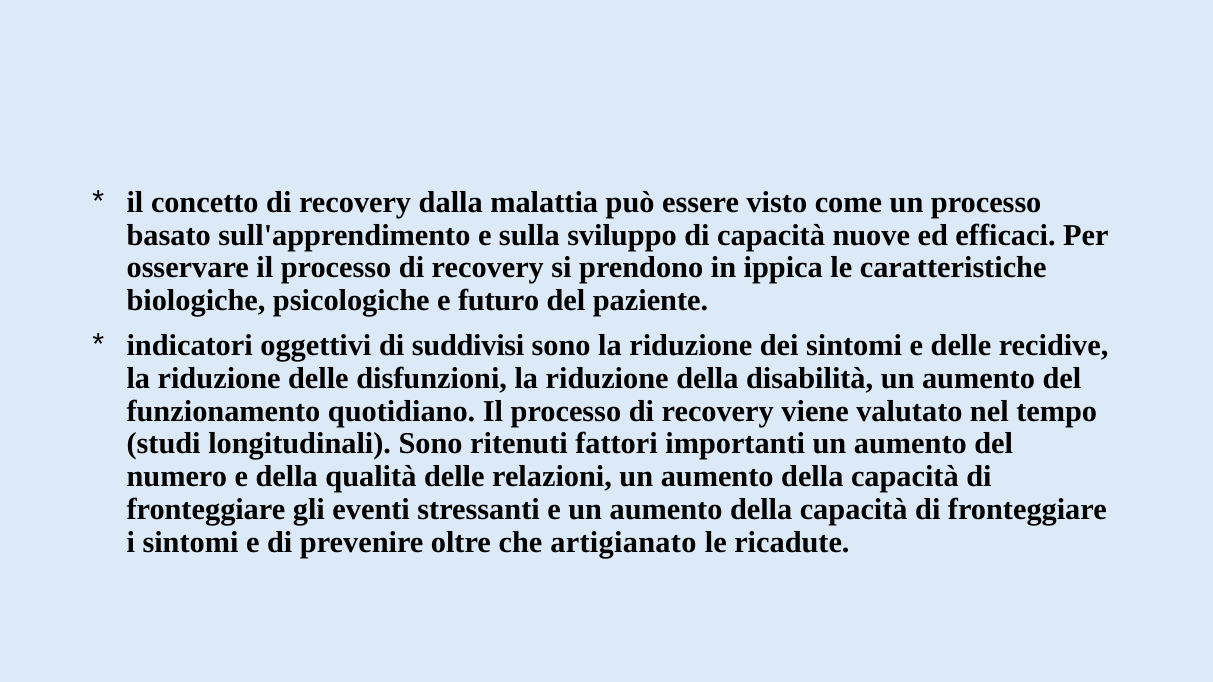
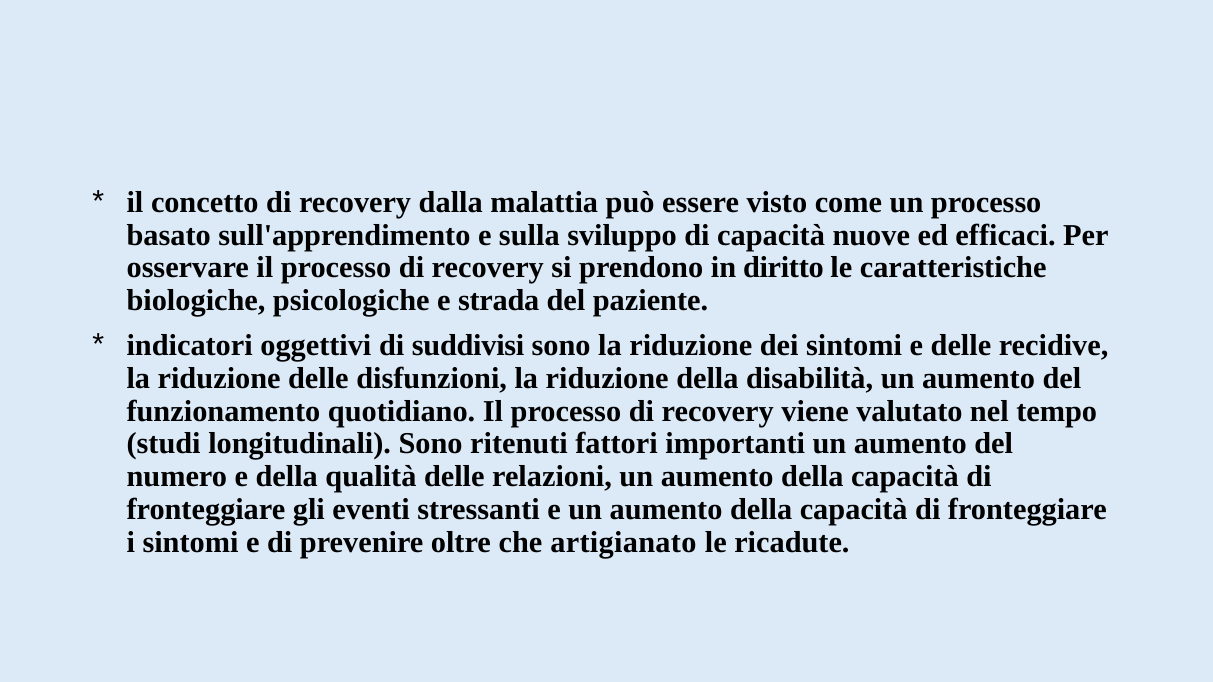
ippica: ippica -> diritto (783, 268)
futuro: futuro -> strada (499, 301)
